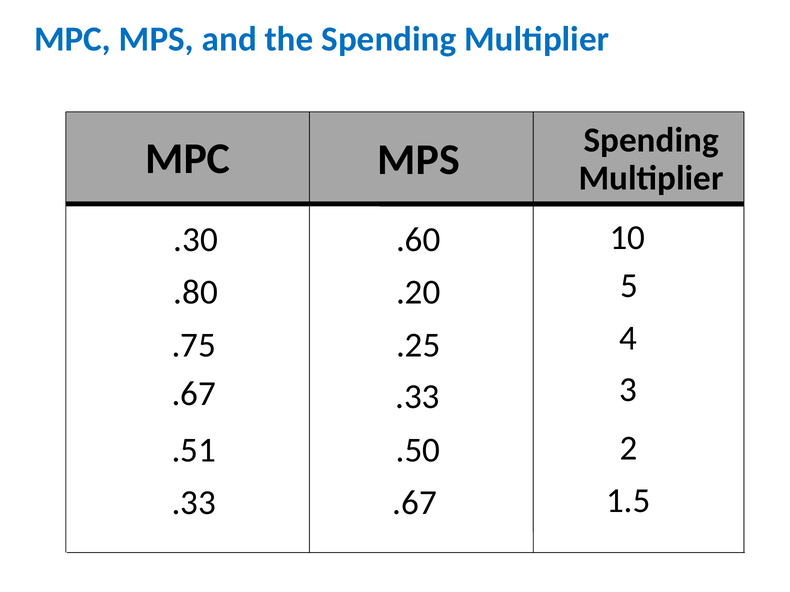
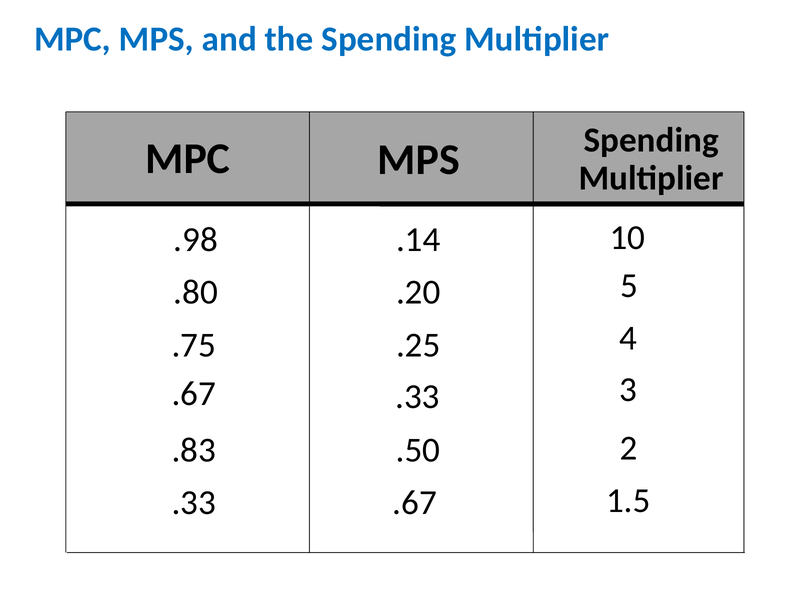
.30: .30 -> .98 (196, 240)
.60: .60 -> .14 (418, 240)
.51: .51 -> .83 (194, 451)
